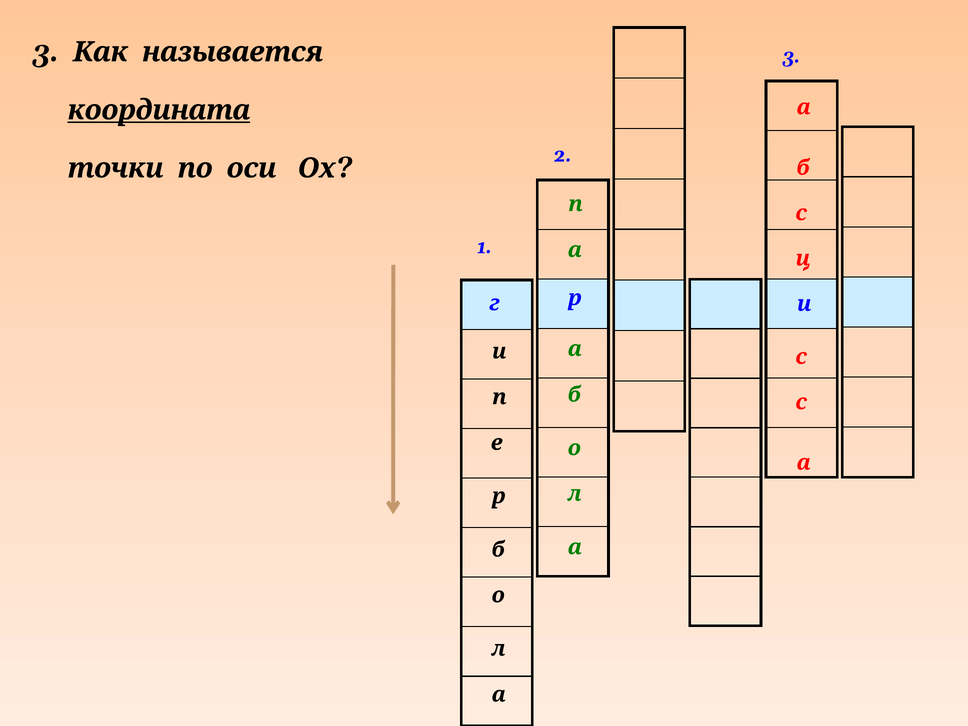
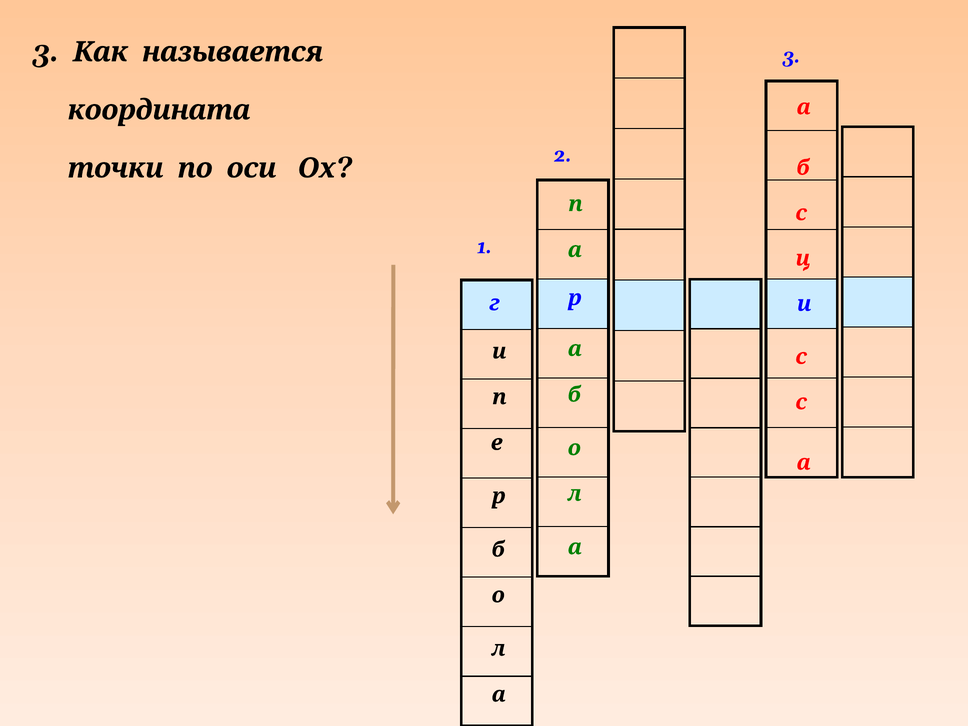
координата underline: present -> none (159, 110)
